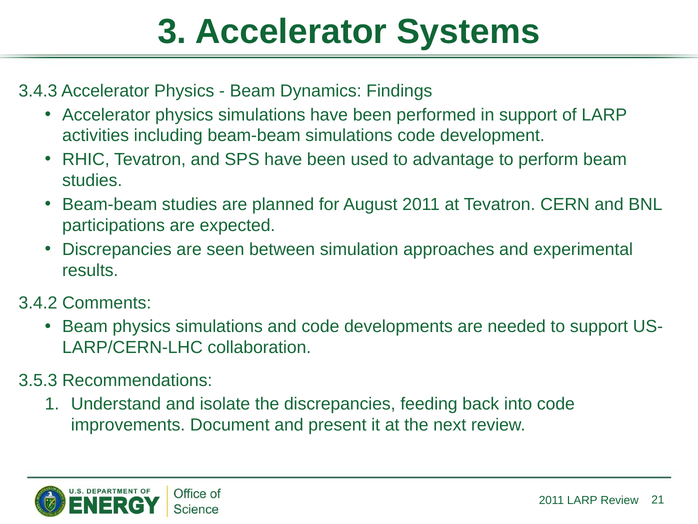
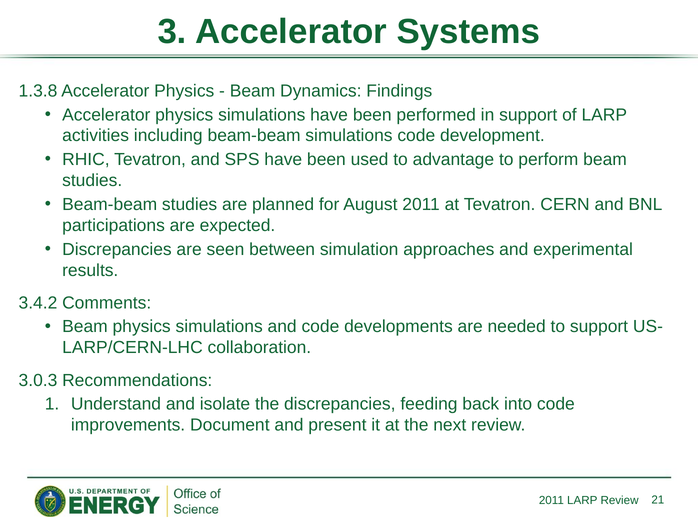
3.4.3: 3.4.3 -> 1.3.8 (38, 91)
3.5.3: 3.5.3 -> 3.0.3 (38, 380)
